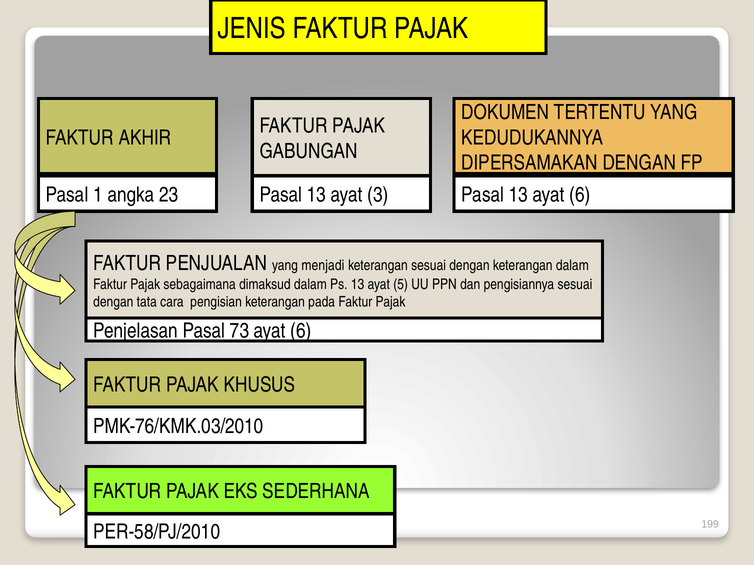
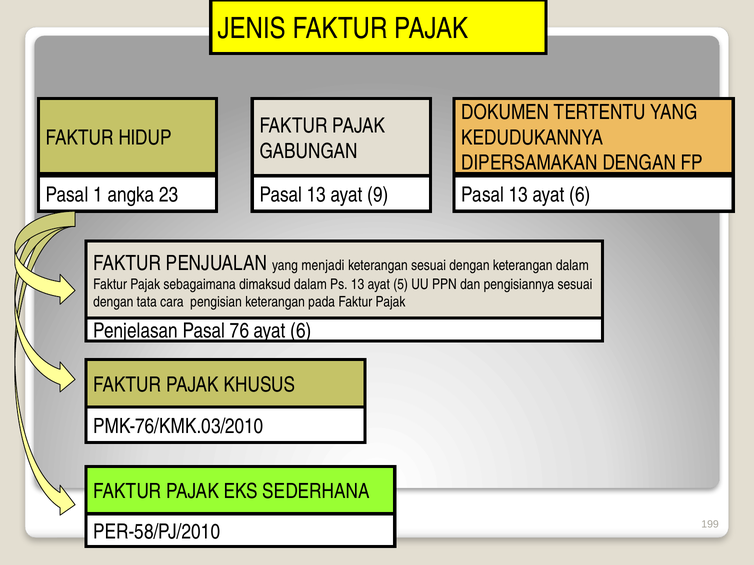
AKHIR: AKHIR -> HIDUP (145, 138)
3: 3 -> 9 (378, 195)
73: 73 -> 76 (240, 331)
